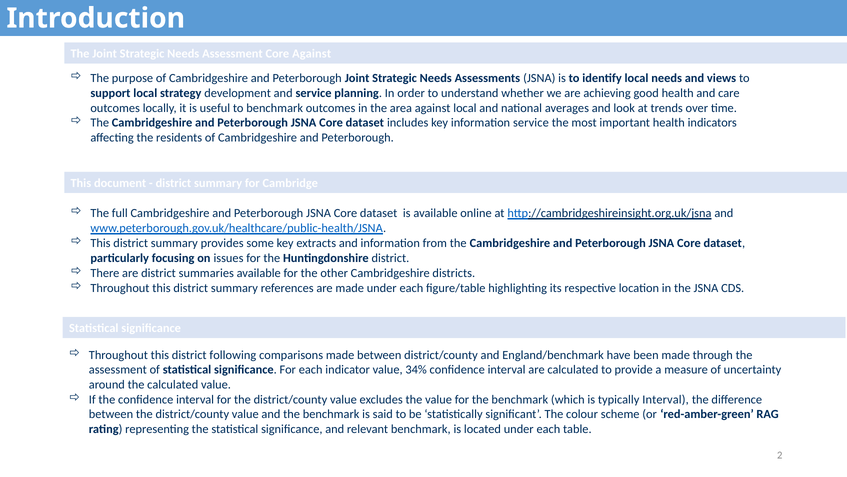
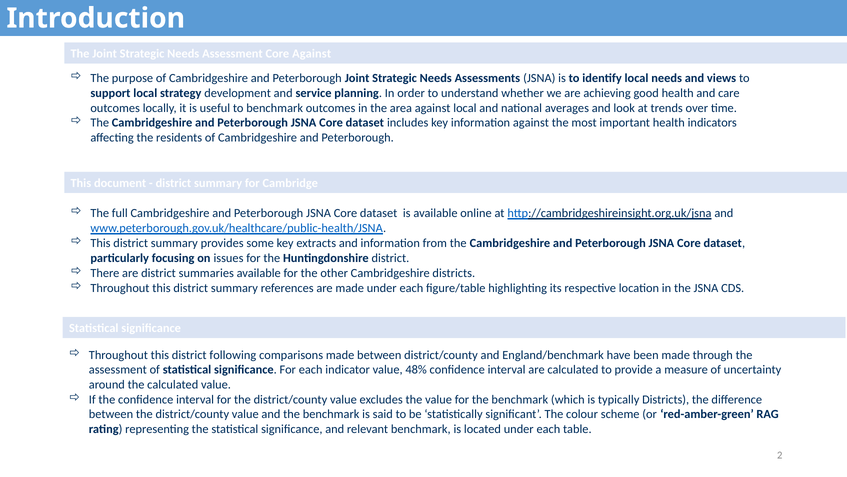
information service: service -> against (531, 123)
34%: 34% -> 48% (416, 369)
typically Interval: Interval -> Districts (666, 399)
